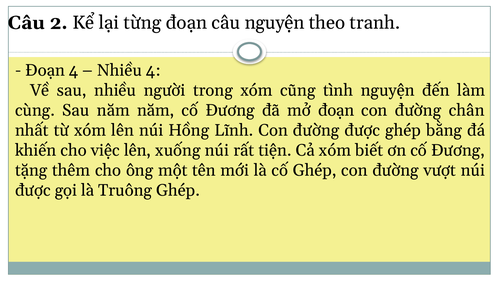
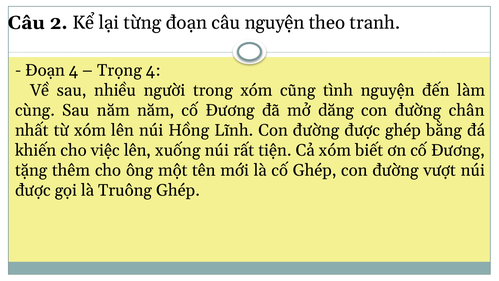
Nhiều: Nhiều -> Trọng (119, 70)
mở đoạn: đoạn -> dăng (336, 110)
